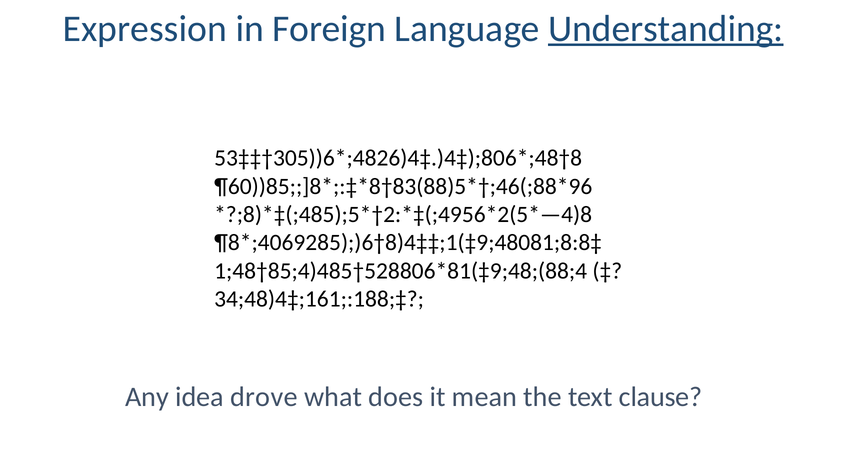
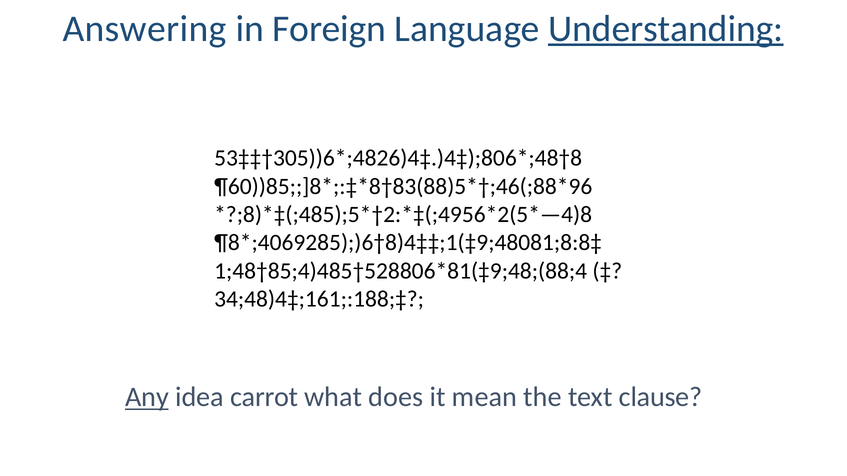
Expression: Expression -> Answering (145, 29)
Any underline: none -> present (147, 398)
drove: drove -> carrot (264, 398)
